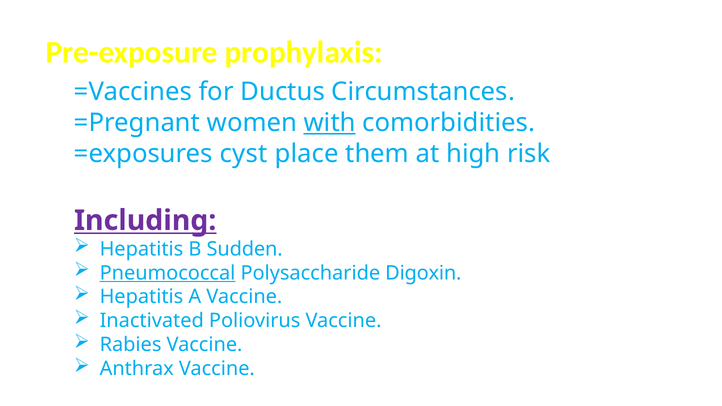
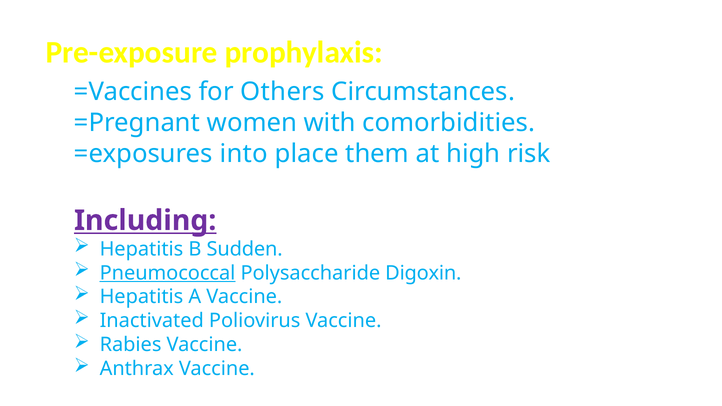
Ductus: Ductus -> Others (282, 92)
with underline: present -> none (330, 123)
cyst: cyst -> into (244, 154)
